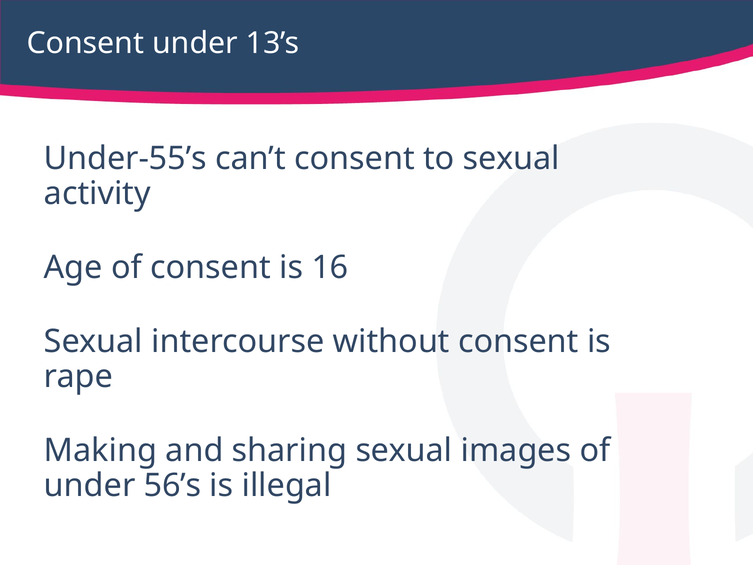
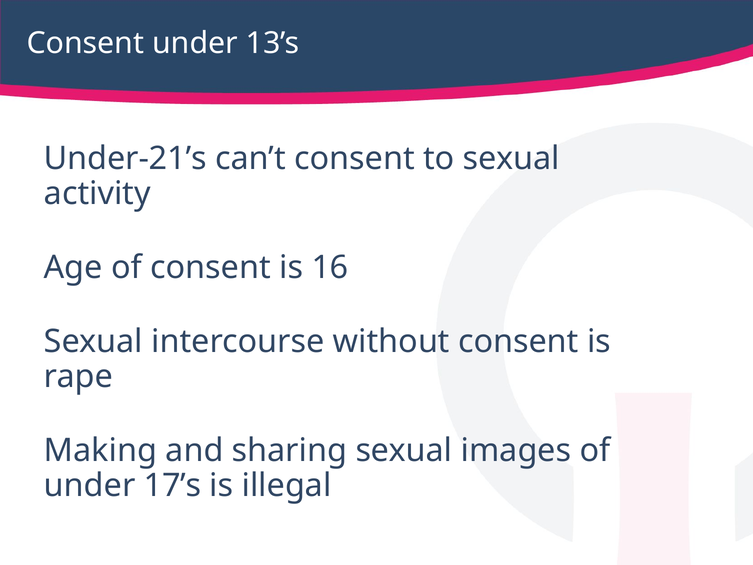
Under-55’s: Under-55’s -> Under-21’s (125, 158)
56’s: 56’s -> 17’s (173, 485)
